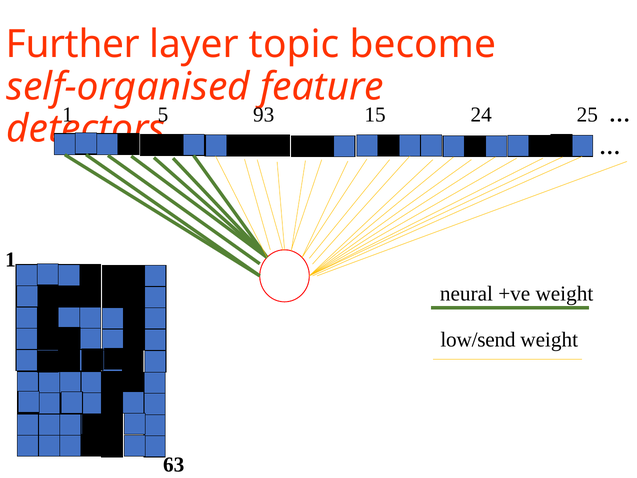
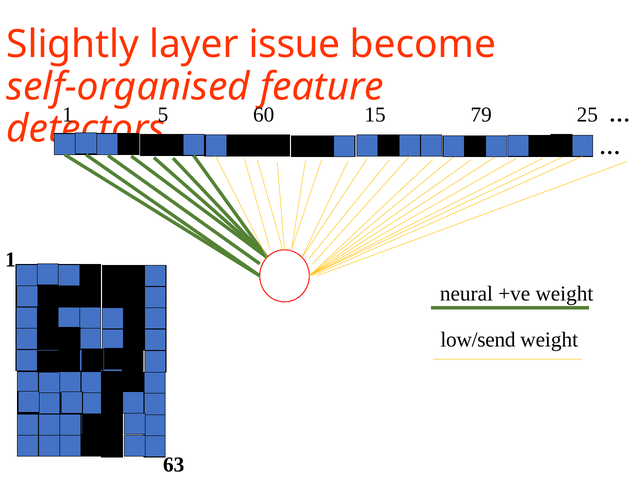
Further: Further -> Slightly (73, 45)
topic: topic -> issue (295, 45)
93: 93 -> 60 (264, 115)
24: 24 -> 79 (481, 115)
